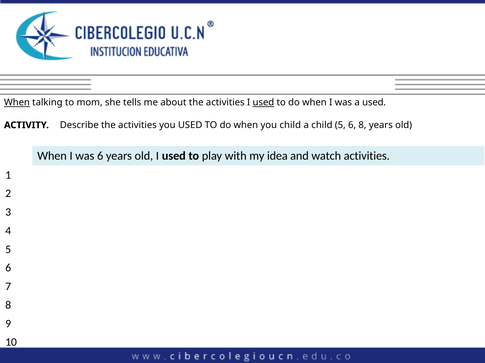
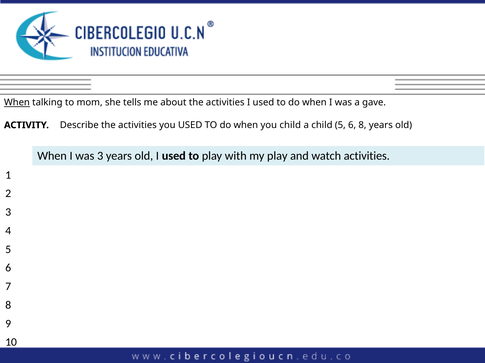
used underline: present -> none (263, 103)
a used: used -> gave (374, 103)
was 6: 6 -> 3 (100, 156)
my idea: idea -> play (277, 156)
